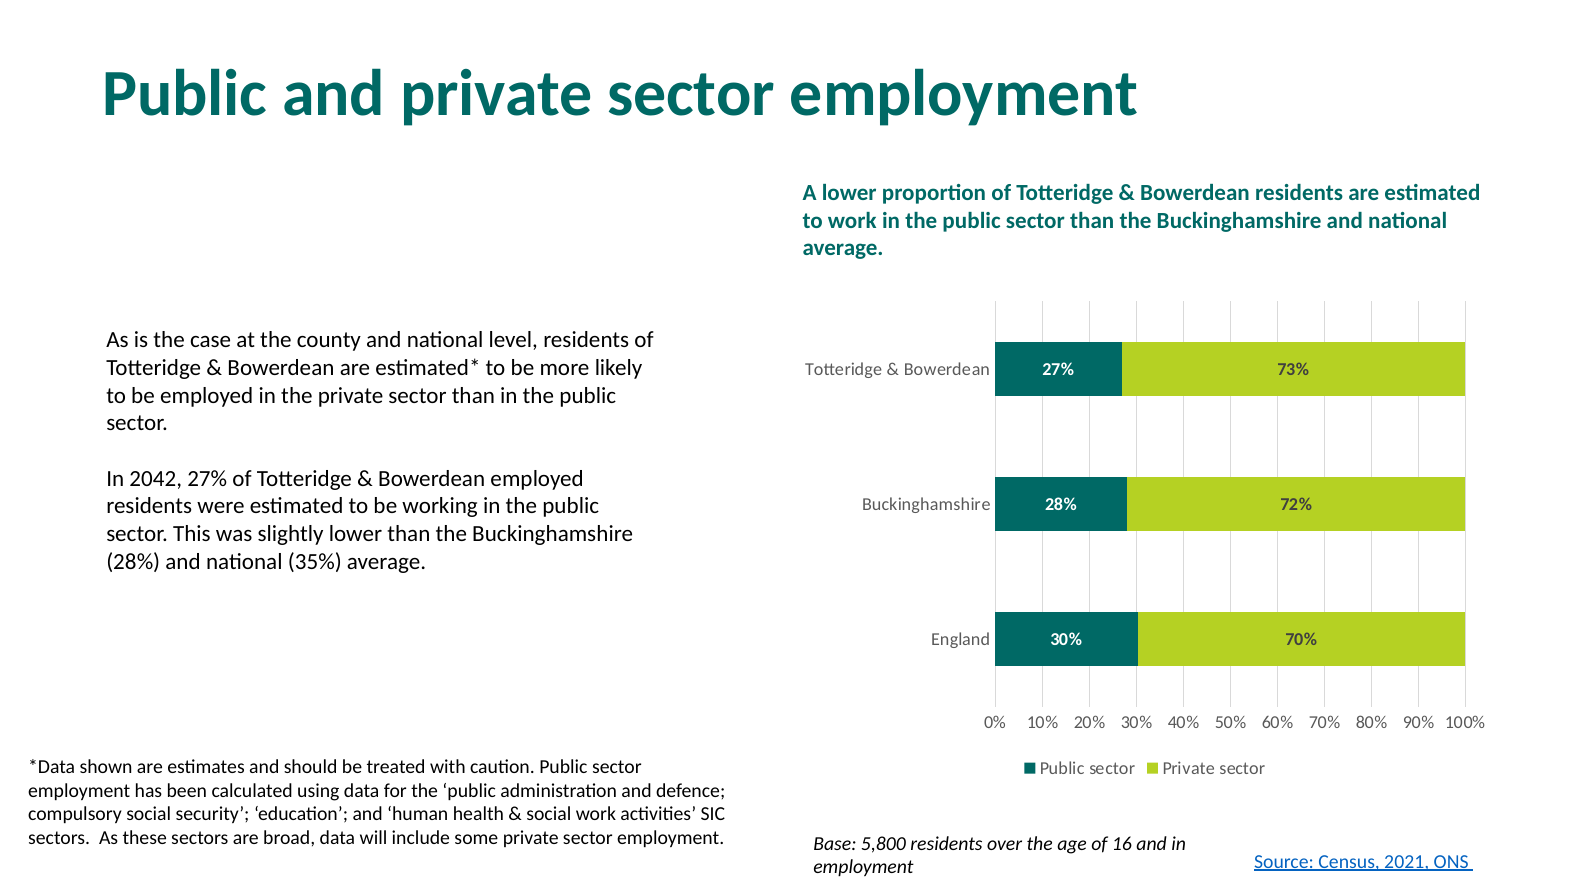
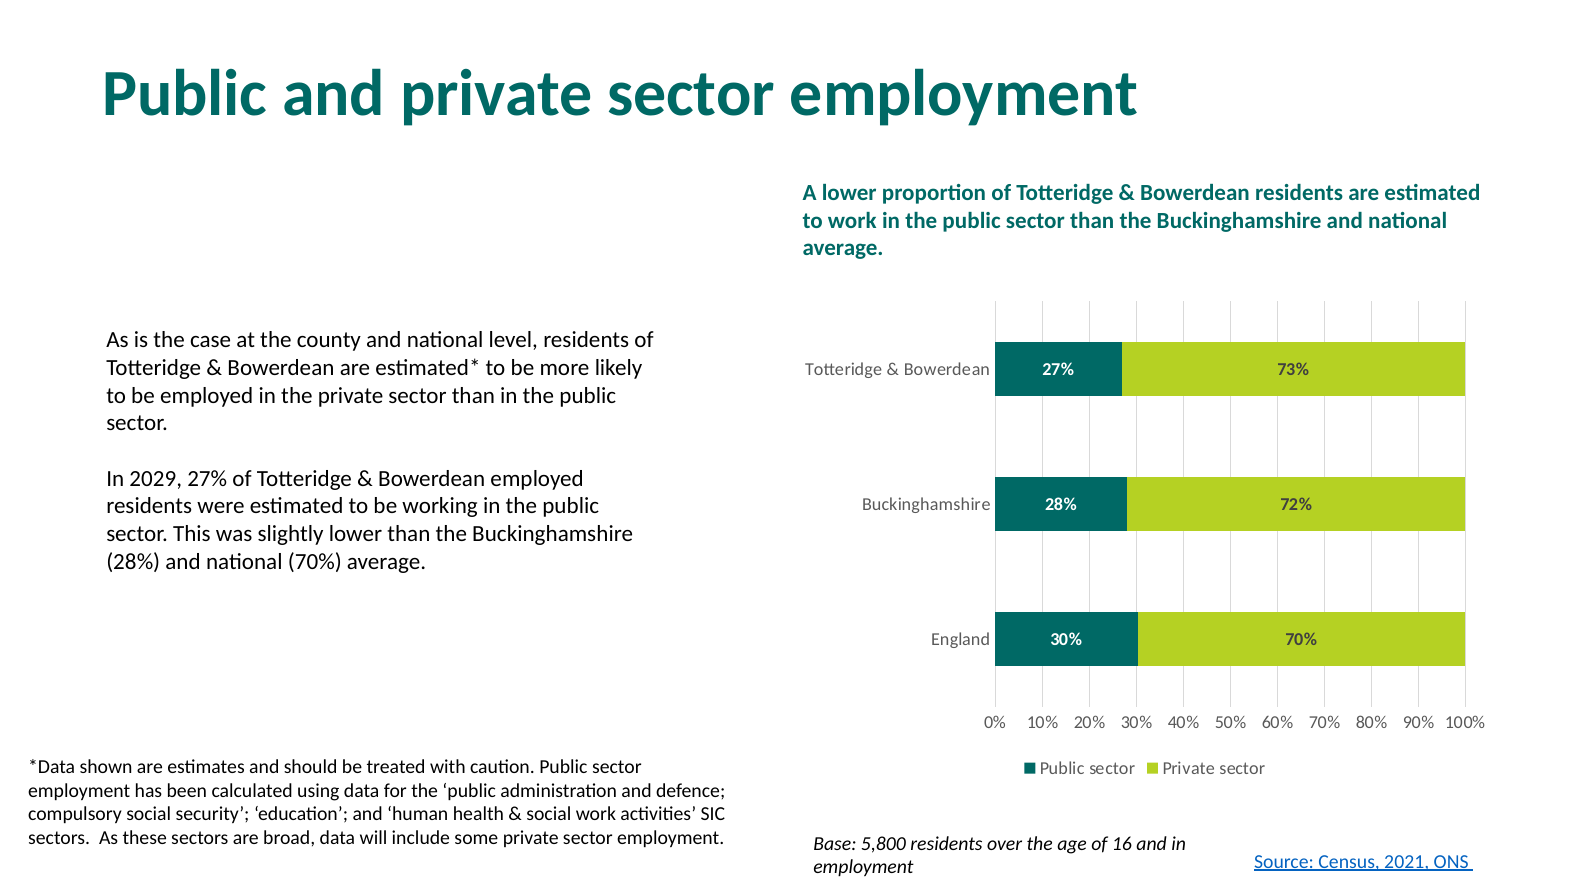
2042: 2042 -> 2029 (156, 478)
national 35%: 35% -> 70% (315, 562)
